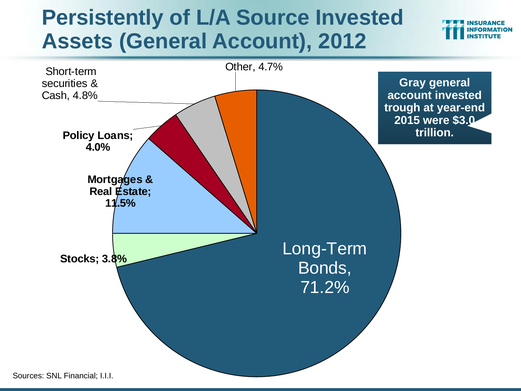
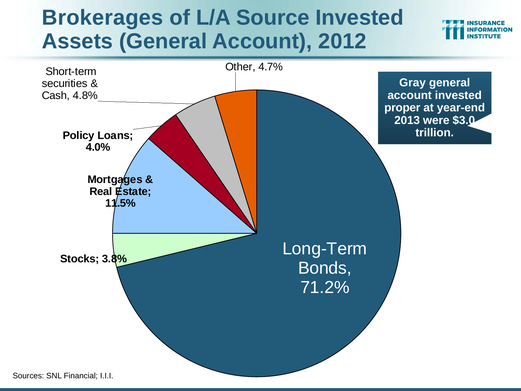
Persistently: Persistently -> Brokerages (103, 18)
trough: trough -> proper (402, 108)
2015: 2015 -> 2013 (407, 120)
